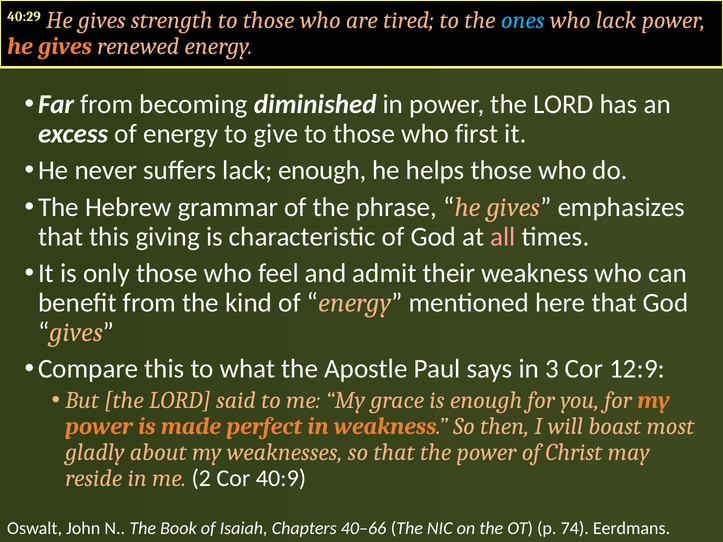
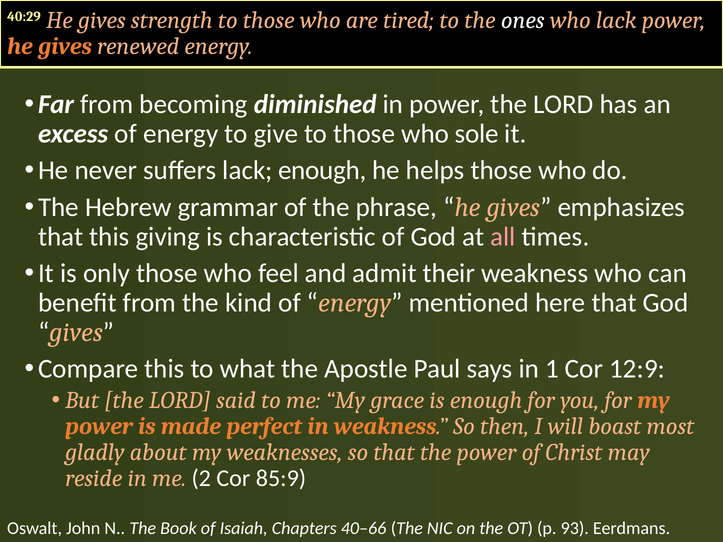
ones colour: light blue -> white (523, 21)
first: first -> sole (477, 134)
3: 3 -> 1 (552, 369)
40:9: 40:9 -> 85:9 (281, 479)
74: 74 -> 93 (575, 529)
